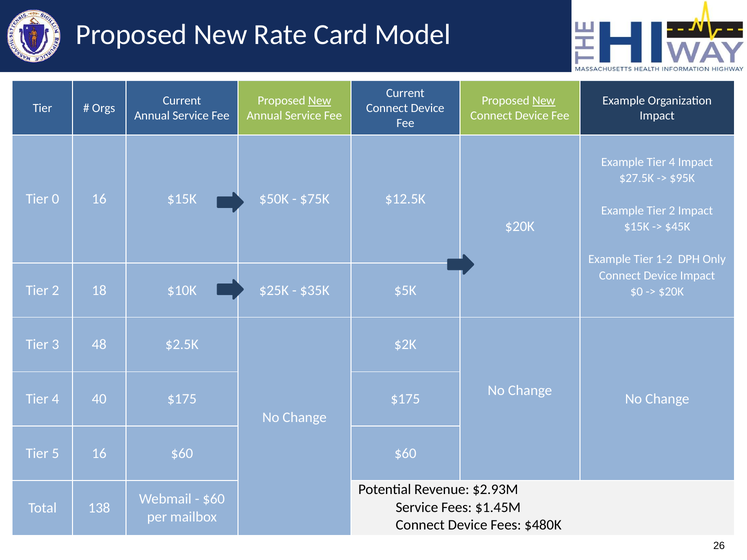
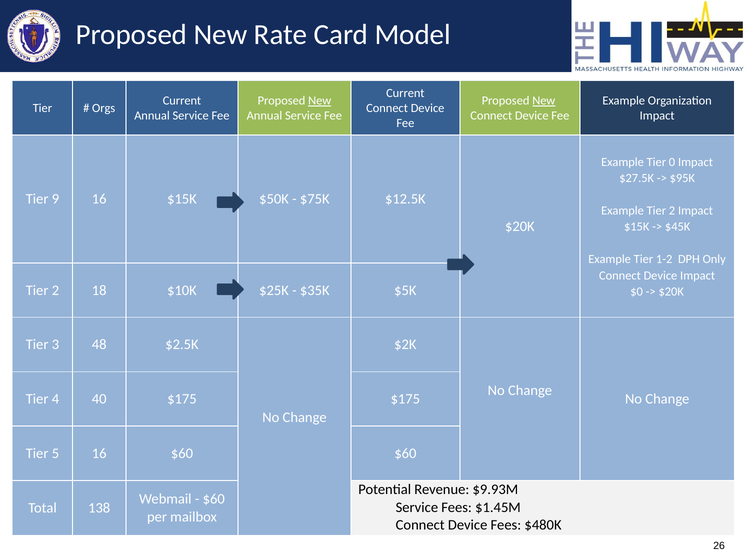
Example Tier 4: 4 -> 0 (672, 162)
0: 0 -> 9 (55, 199)
$2.93M: $2.93M -> $9.93M (495, 490)
